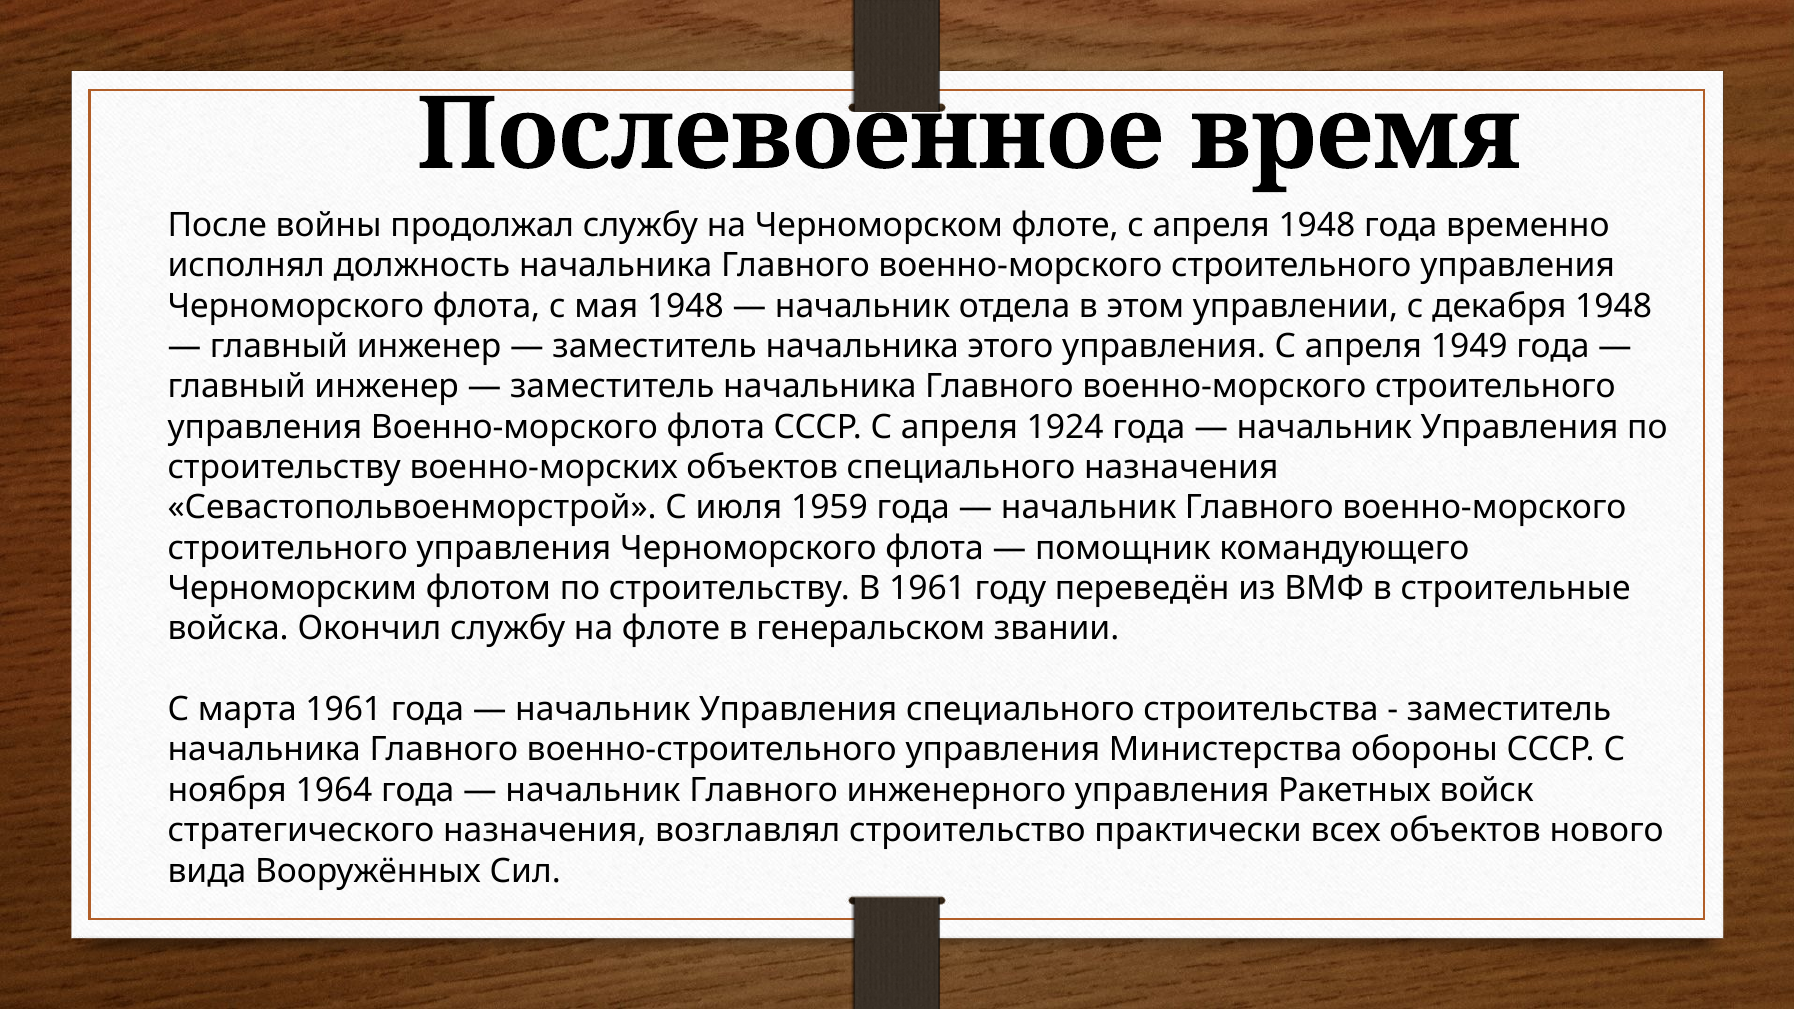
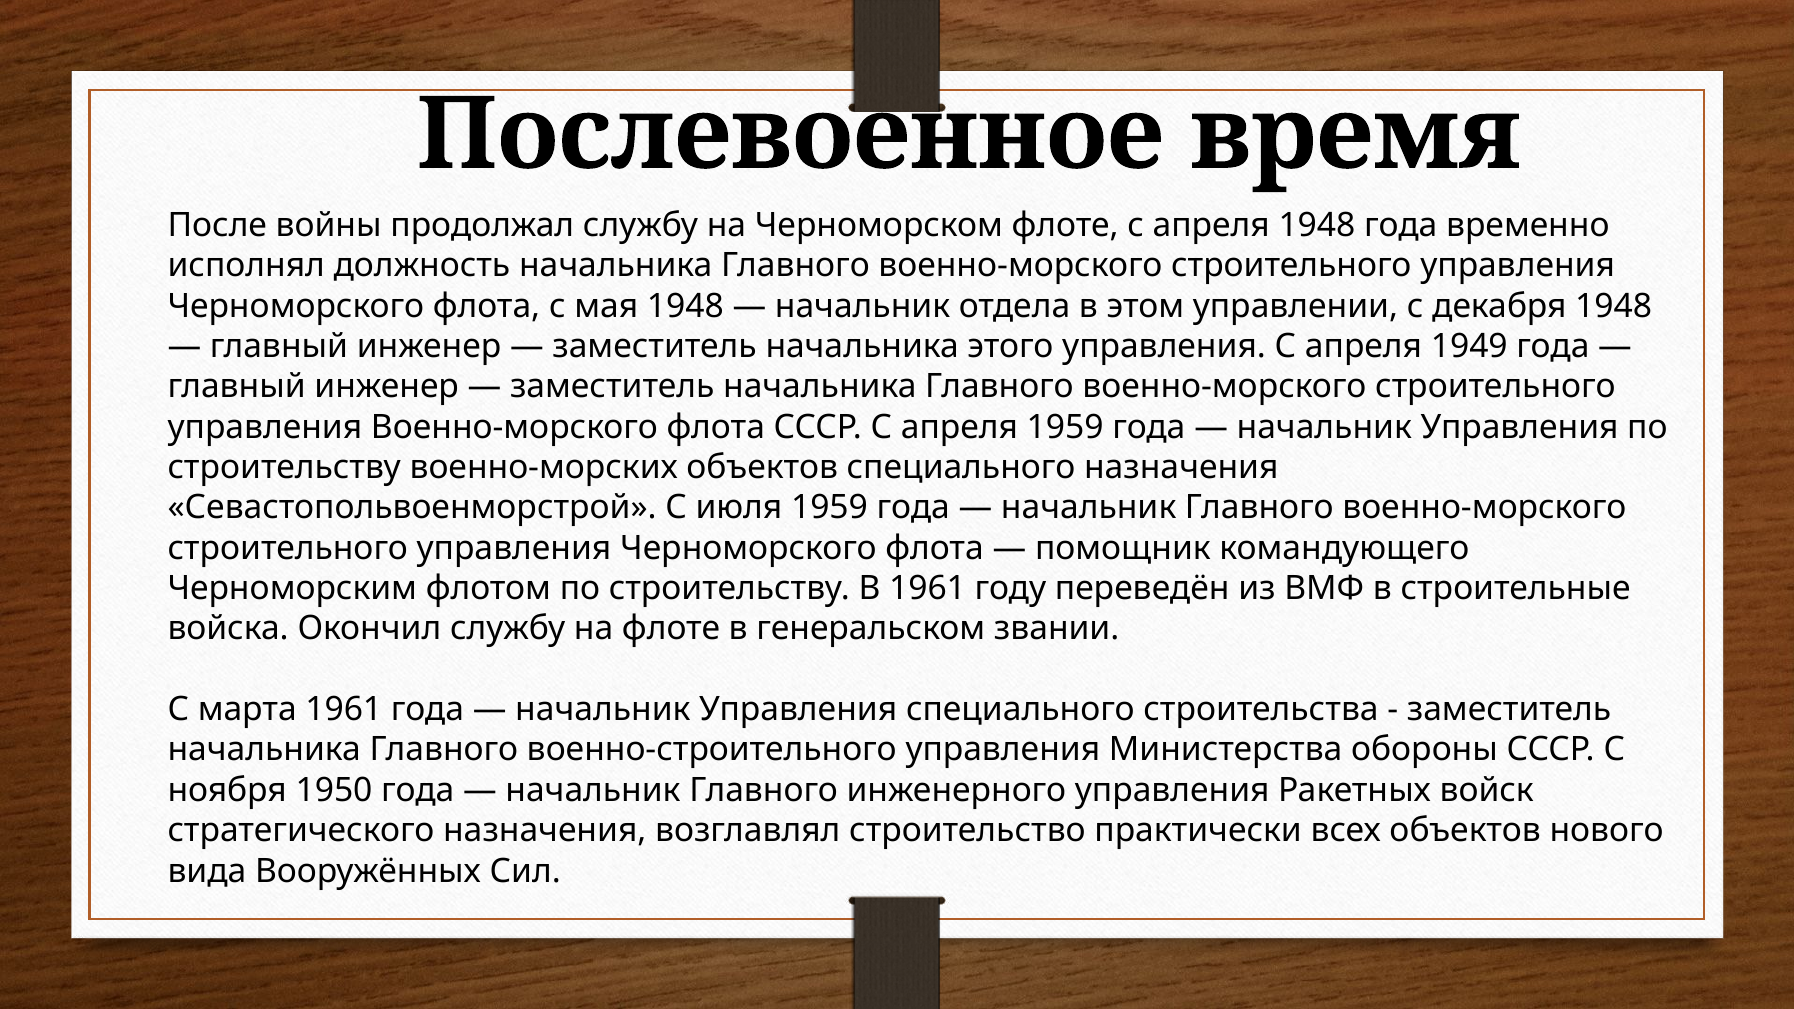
апреля 1924: 1924 -> 1959 (1065, 427)
1964: 1964 -> 1950 (334, 790)
